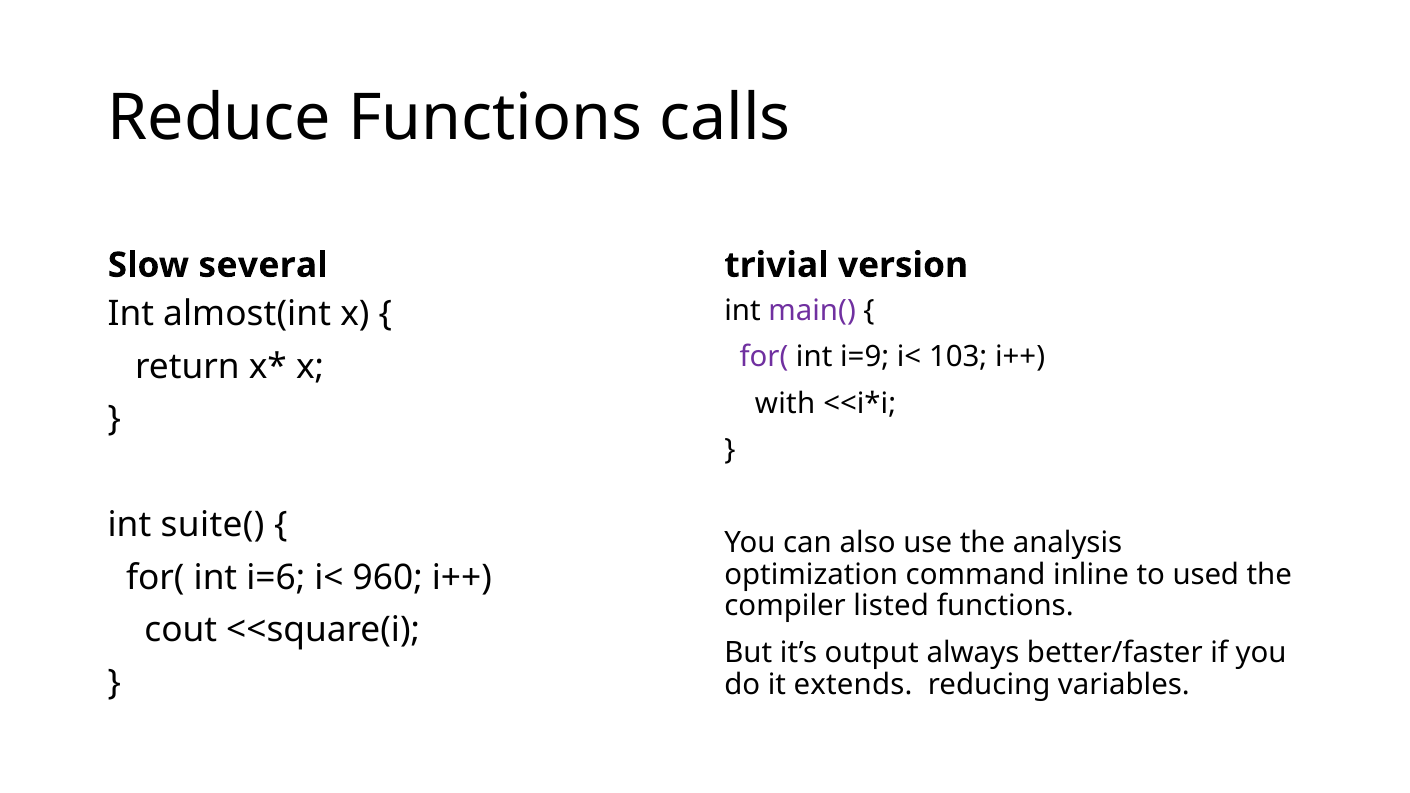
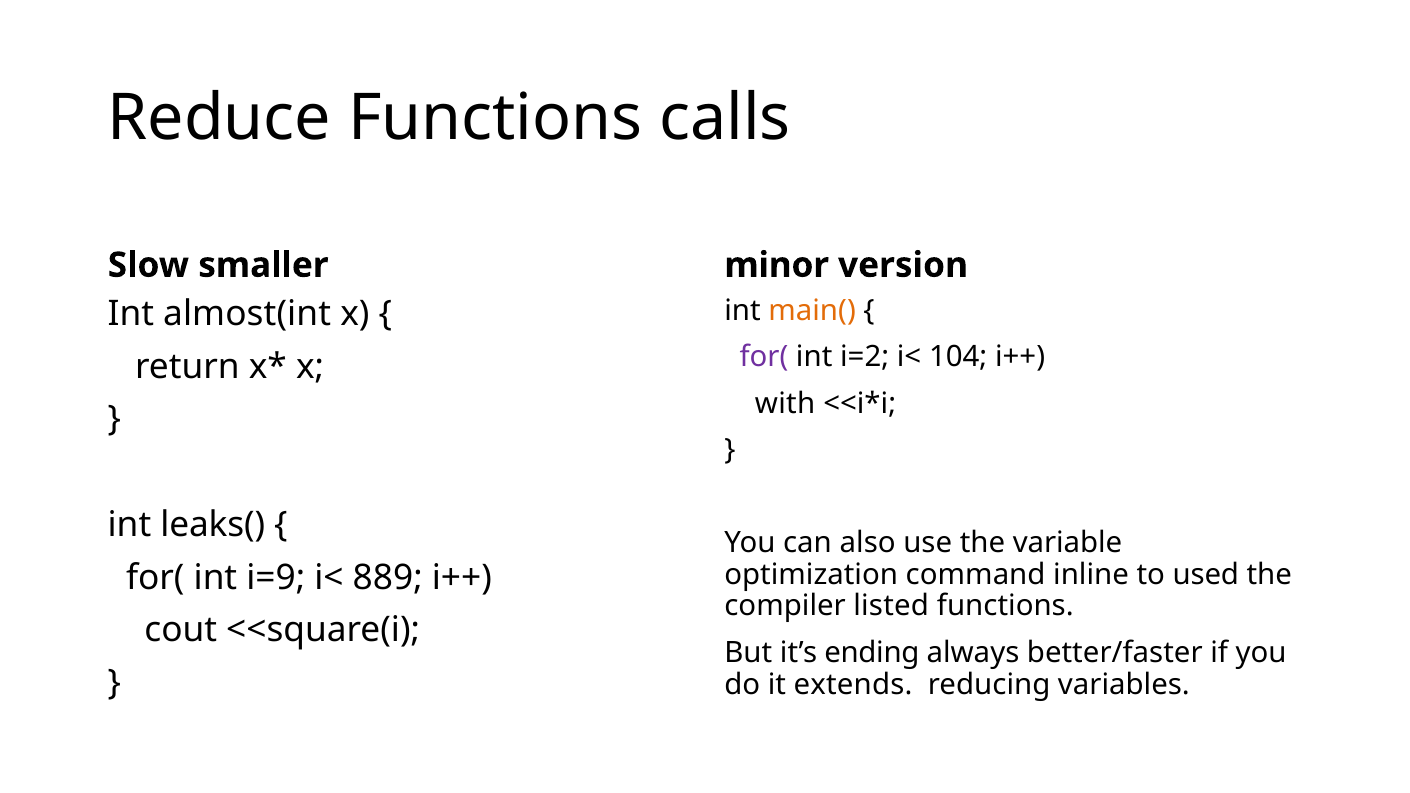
several: several -> smaller (263, 265)
trivial: trivial -> minor (777, 265)
main( colour: purple -> orange (812, 311)
i=9: i=9 -> i=2 (865, 357)
103: 103 -> 104 (958, 357)
suite(: suite( -> leaks( (213, 525)
analysis: analysis -> variable (1068, 543)
i=6: i=6 -> i=9 (276, 578)
960: 960 -> 889 (388, 578)
output: output -> ending (872, 653)
